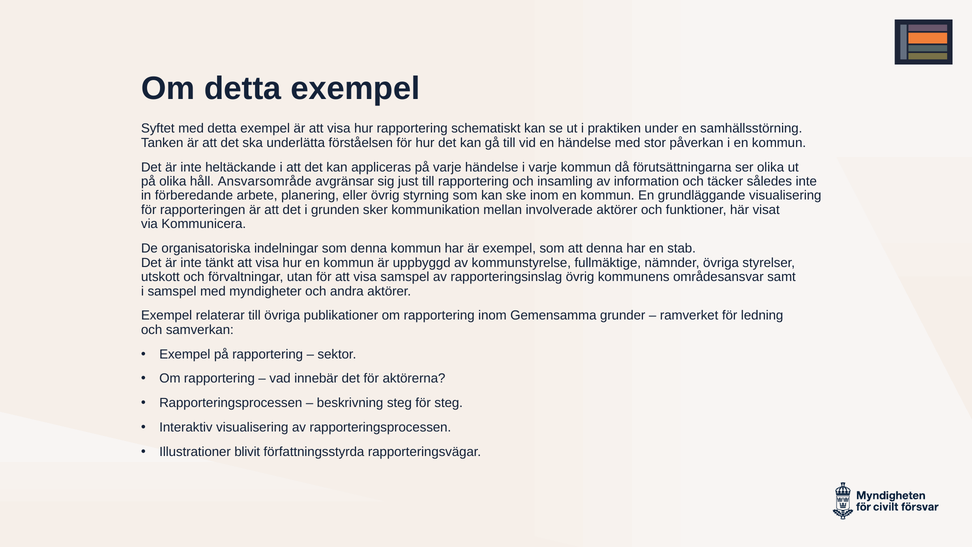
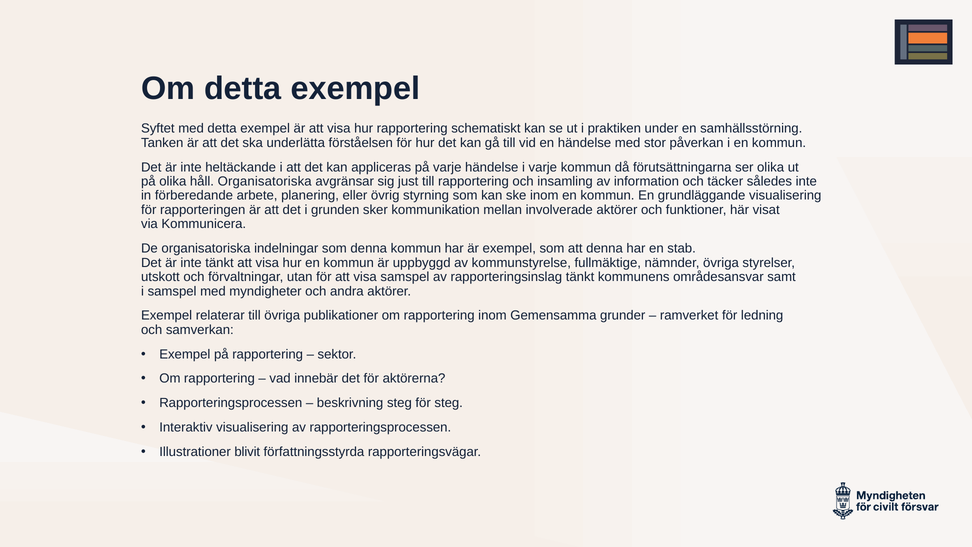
håll Ansvarsområde: Ansvarsområde -> Organisatoriska (265, 181)
rapporteringsinslag övrig: övrig -> tänkt (580, 277)
